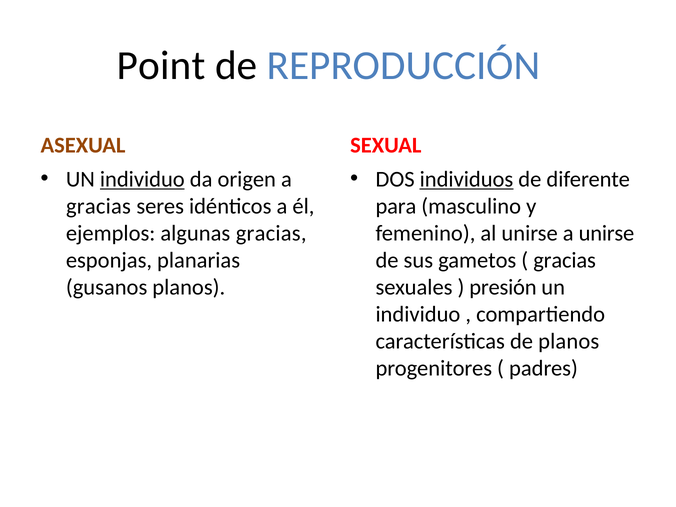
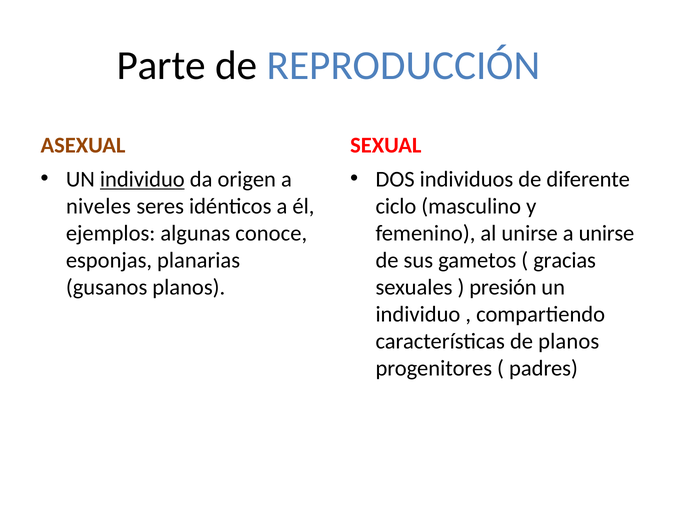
Point: Point -> Parte (161, 65)
individuos underline: present -> none (466, 179)
gracias: gracias -> niveles (98, 206)
para: para -> ciclo (396, 206)
algunas gracias: gracias -> conoce (271, 233)
